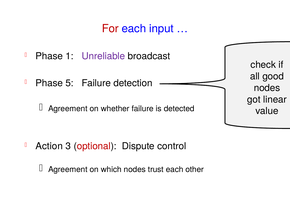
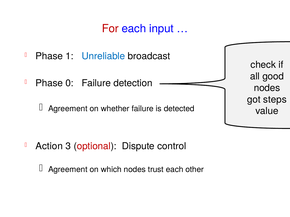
Unreliable colour: purple -> blue (103, 56)
5: 5 -> 0 (70, 83)
linear: linear -> steps (275, 100)
